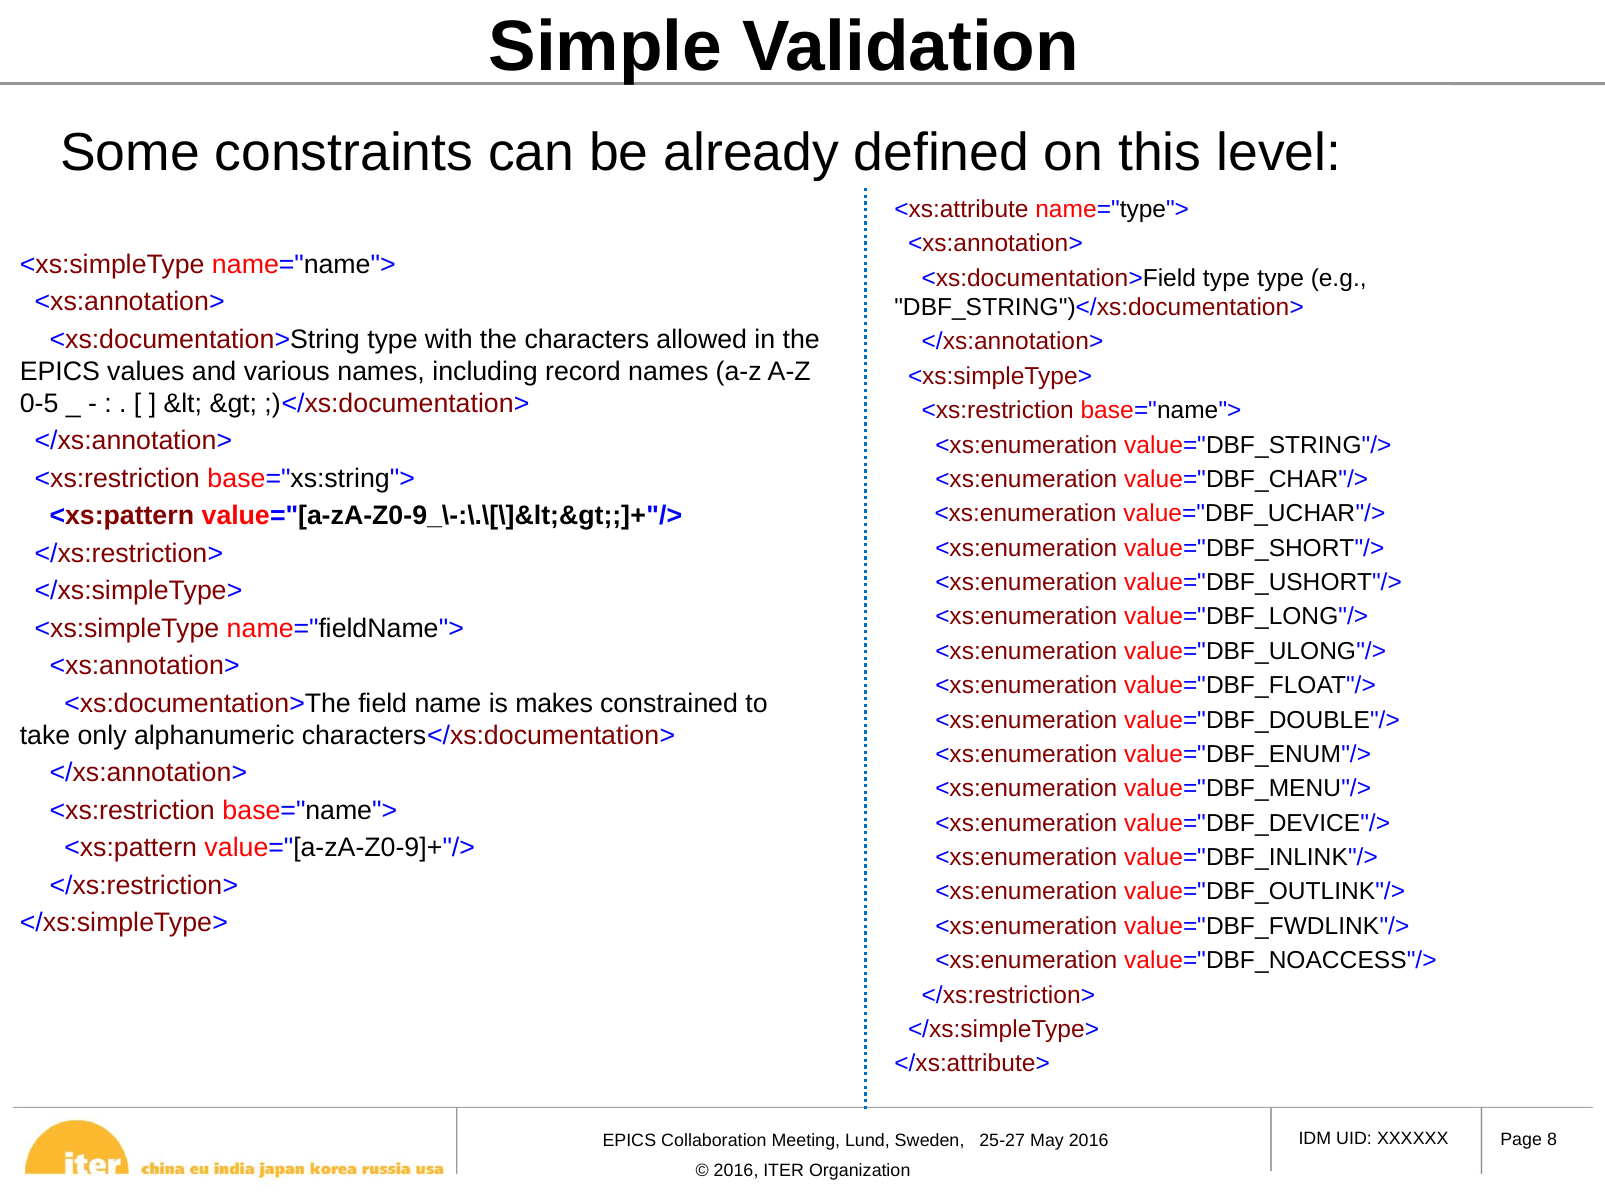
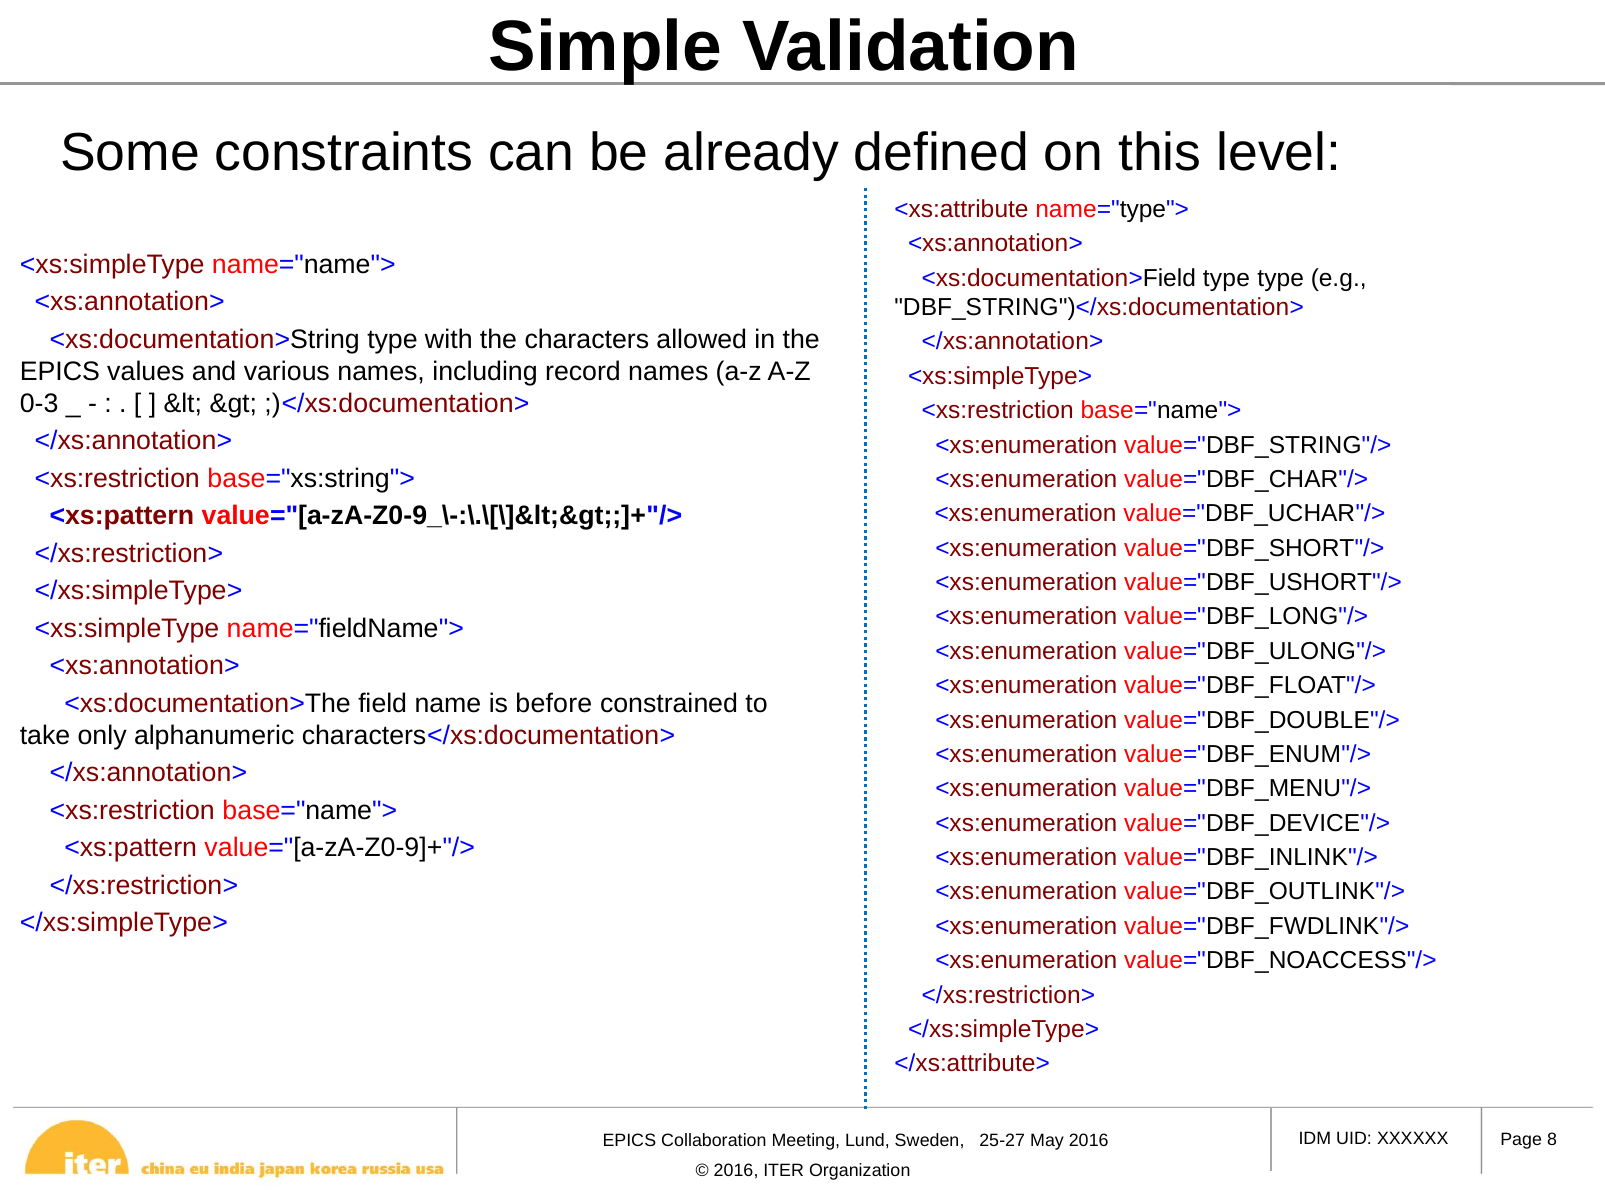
0-5: 0-5 -> 0-3 (39, 403)
makes: makes -> before (554, 703)
